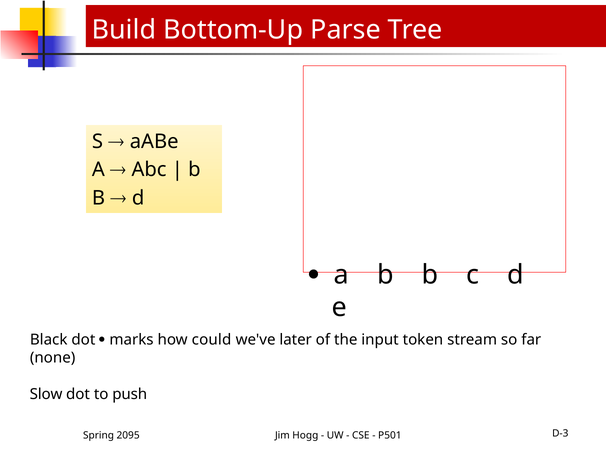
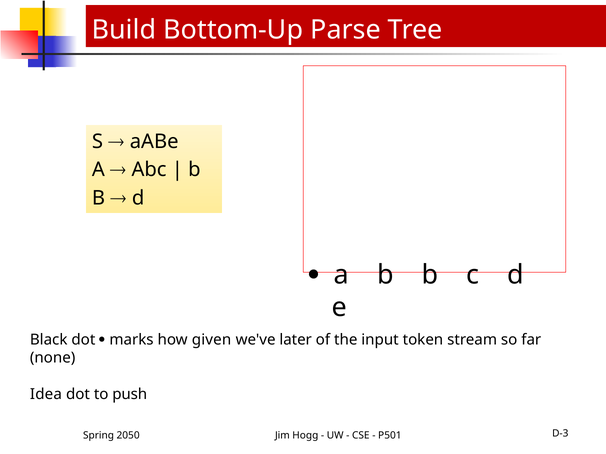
could: could -> given (212, 340)
Slow: Slow -> Idea (46, 395)
2095: 2095 -> 2050 (128, 436)
